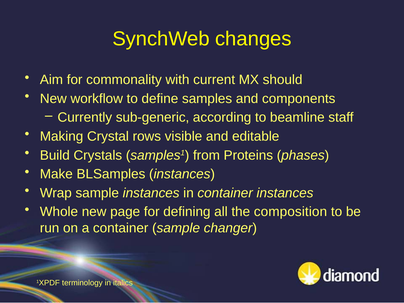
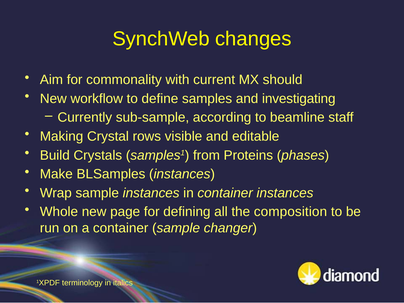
components: components -> investigating (299, 99)
sub-generic: sub-generic -> sub-sample (153, 118)
